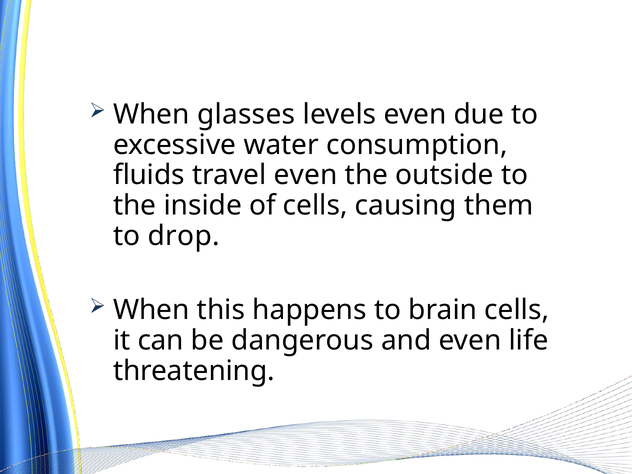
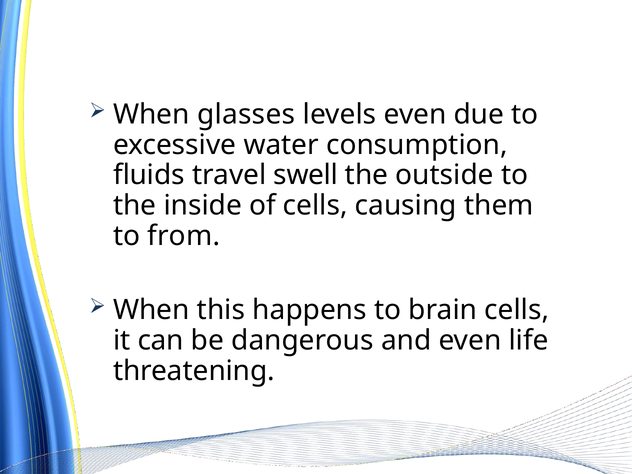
travel even: even -> swell (306, 175)
drop: drop -> from (184, 236)
